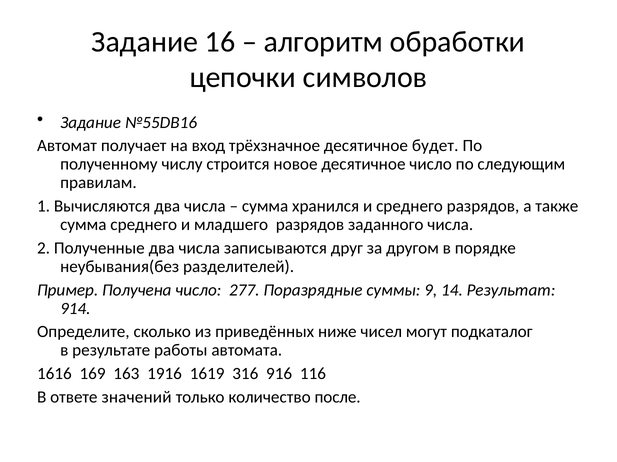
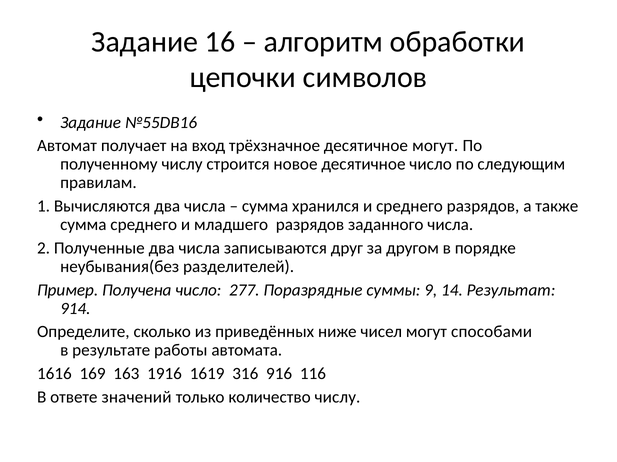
десятичное будет: будет -> могут (435, 146)
подкаталог: подкаталог -> способами (492, 332)
количество после: после -> числу (338, 398)
